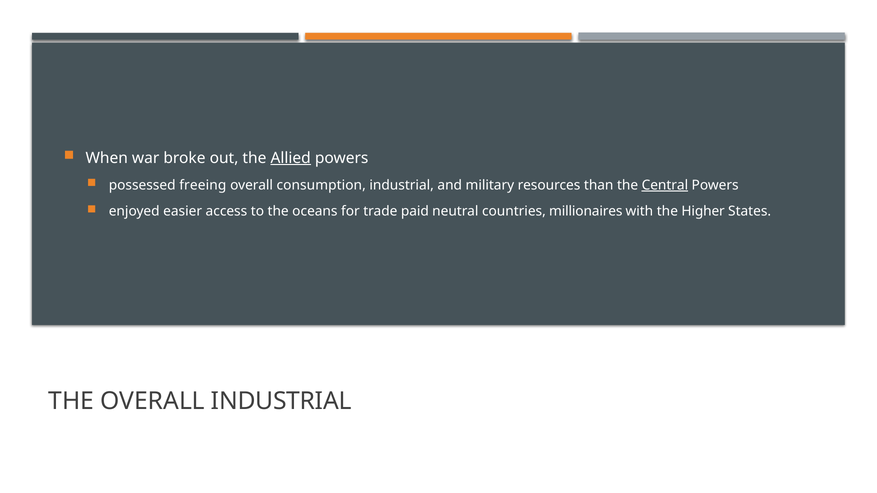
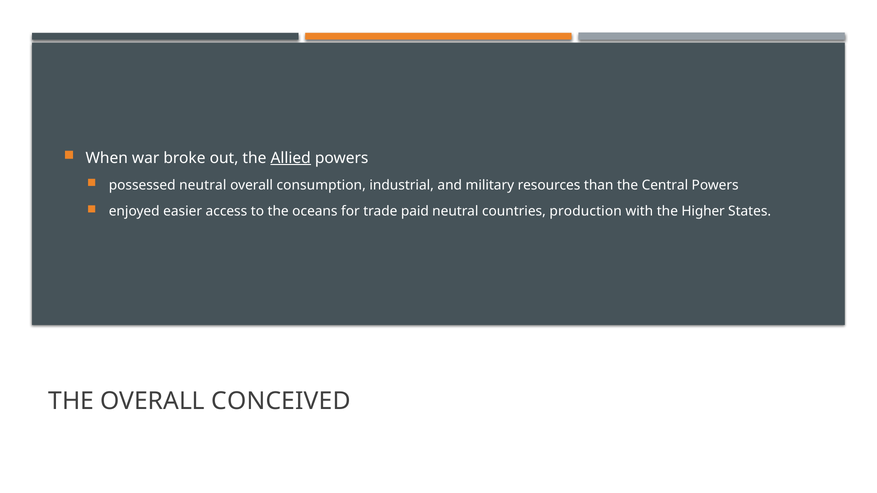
possessed freeing: freeing -> neutral (203, 185)
Central underline: present -> none (665, 185)
millionaires: millionaires -> production (586, 212)
OVERALL INDUSTRIAL: INDUSTRIAL -> CONCEIVED (281, 401)
